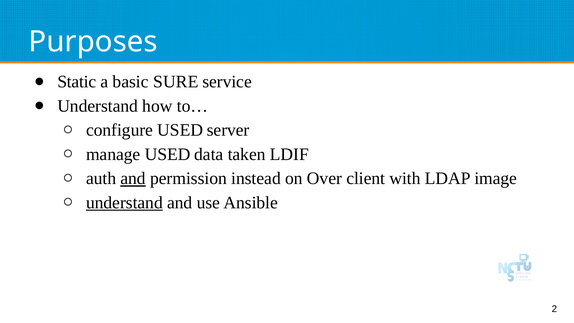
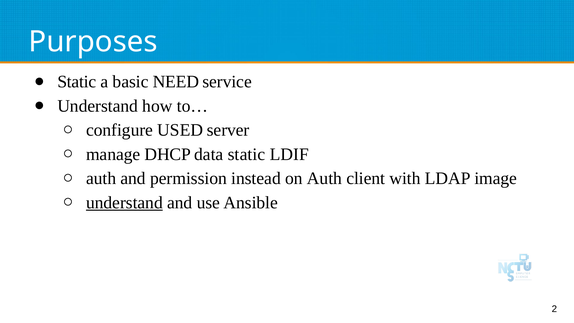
SURE: SURE -> NEED (176, 82)
manage USED: USED -> DHCP (168, 154)
data taken: taken -> static (247, 154)
and underline: present -> none (133, 178)
on Over: Over -> Auth (325, 178)
